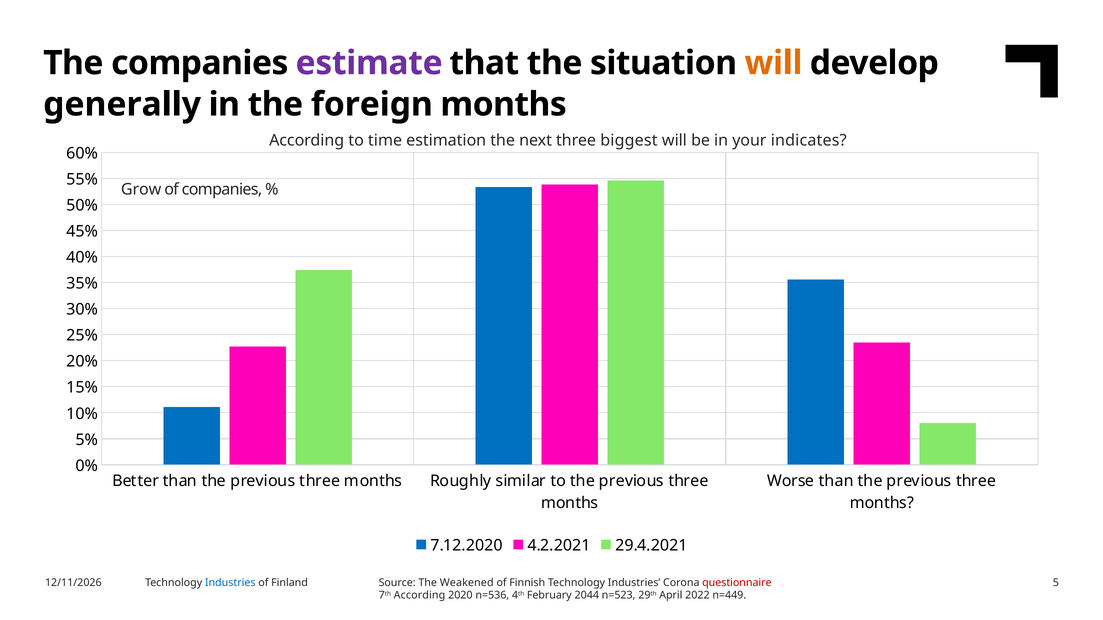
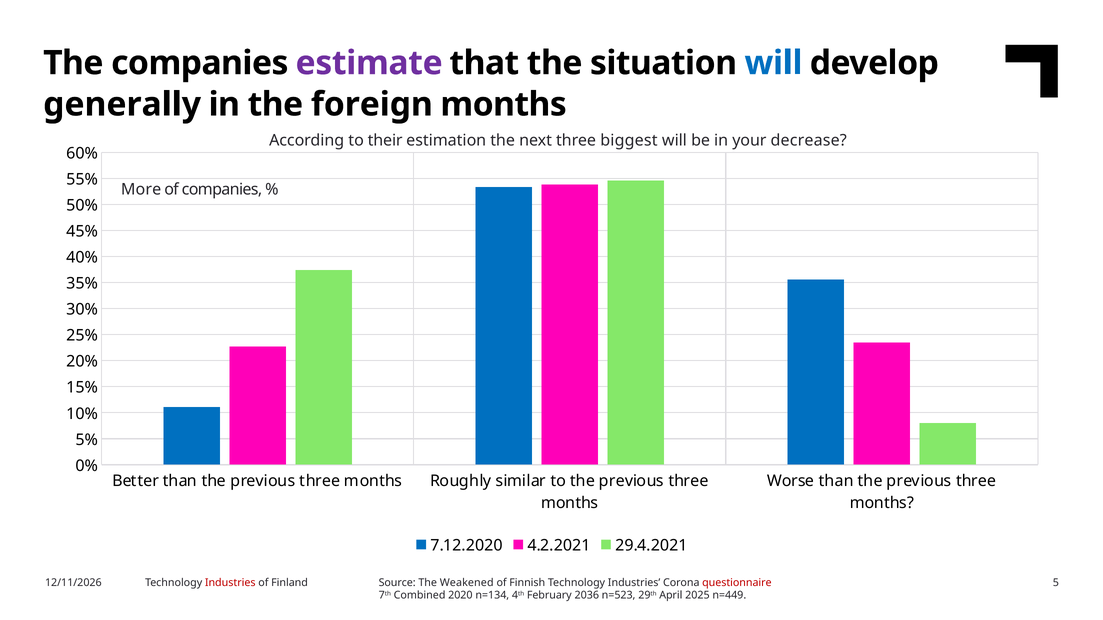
will colour: orange -> blue (774, 63)
time: time -> their (385, 141)
indicates: indicates -> decrease (809, 141)
Grow: Grow -> More (141, 189)
Industries colour: blue -> red (230, 583)
7th According: According -> Combined (420, 596)
n=536: n=536 -> n=134 (492, 596)
2044: 2044 -> 2036 (587, 596)
2022: 2022 -> 2025 (697, 596)
